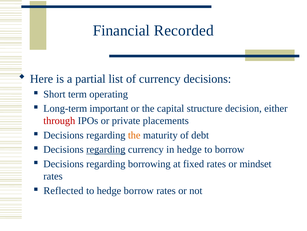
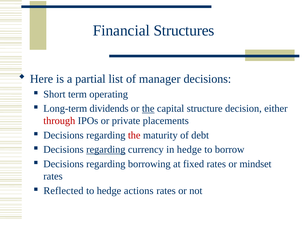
Recorded: Recorded -> Structures (184, 30)
of currency: currency -> manager (160, 79)
important: important -> dividends (109, 108)
the underline: none -> present (148, 108)
the colour: orange -> red (134, 135)
hedge borrow: borrow -> actions (139, 190)
